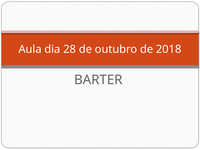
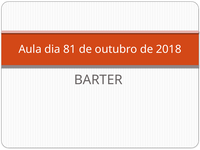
28: 28 -> 81 (70, 49)
